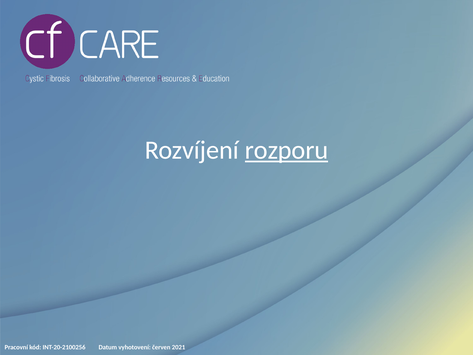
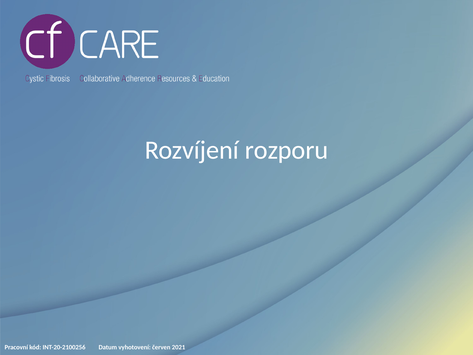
rozporu underline: present -> none (287, 150)
